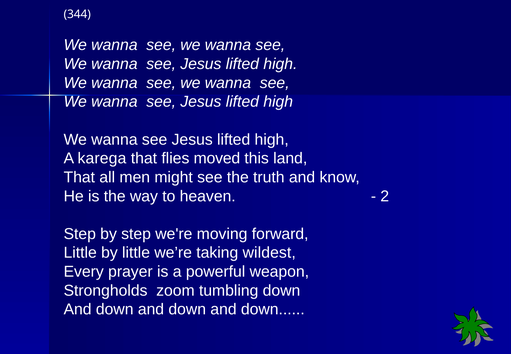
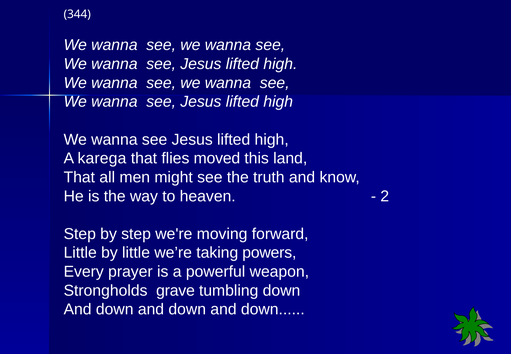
wildest: wildest -> powers (269, 253)
zoom: zoom -> grave (175, 290)
